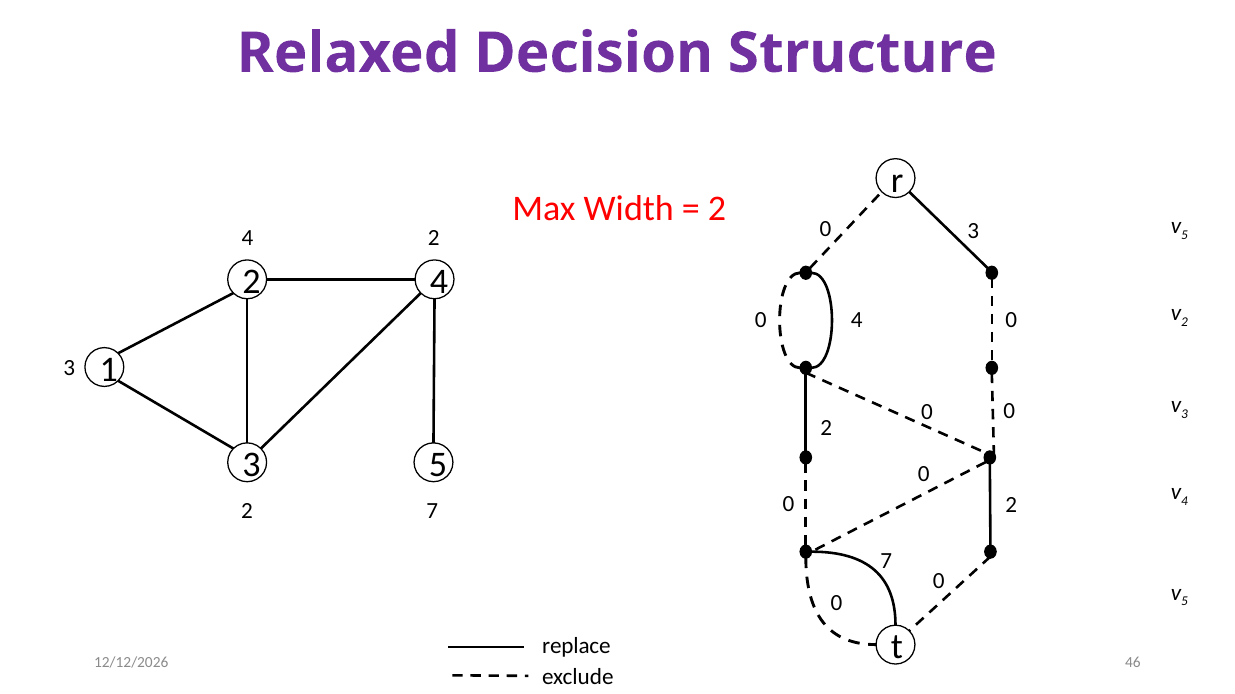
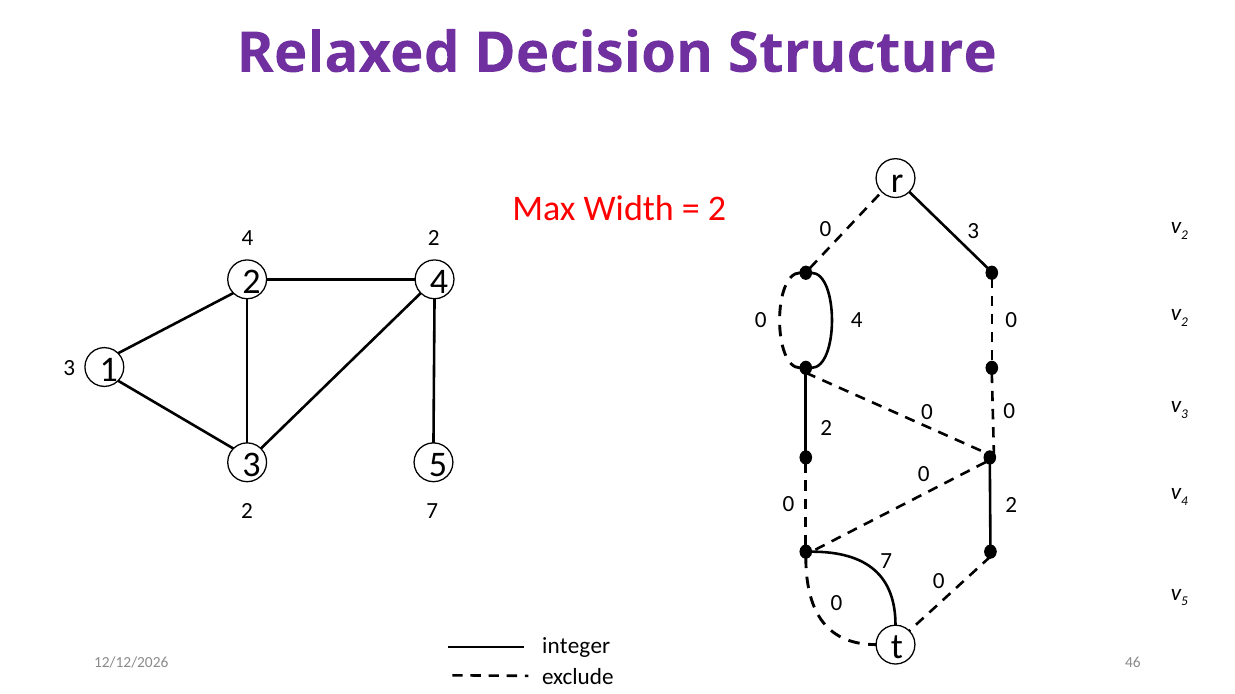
5: 5 -> 2 (1184, 235)
replace: replace -> integer (576, 647)
